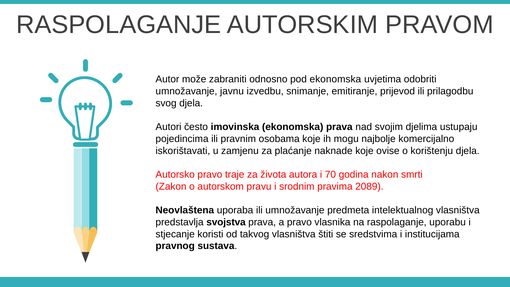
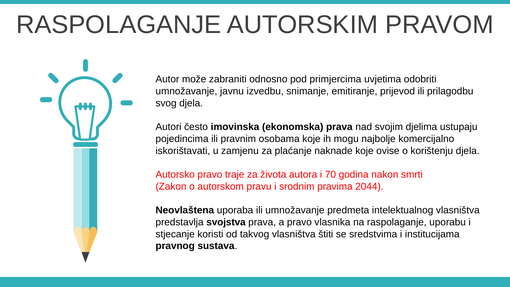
pod ekonomska: ekonomska -> primjercima (335, 79)
2089: 2089 -> 2044 (369, 186)
